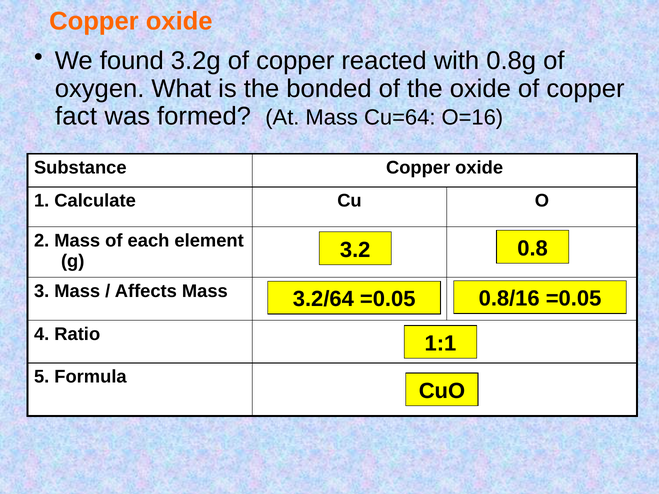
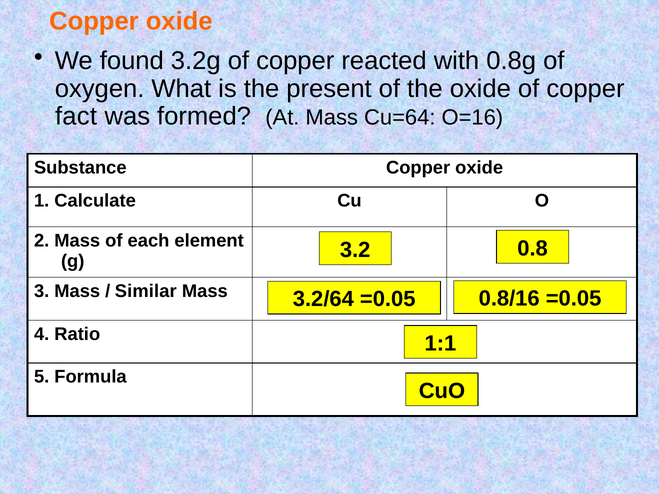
bonded: bonded -> present (329, 89)
Affects: Affects -> Similar (146, 291)
